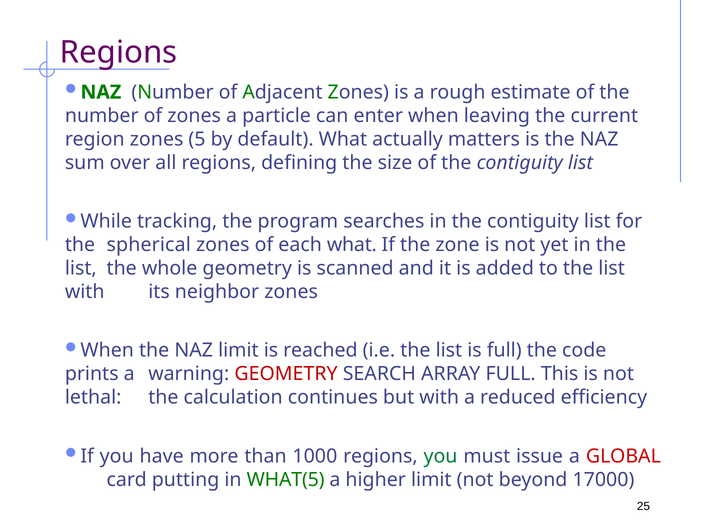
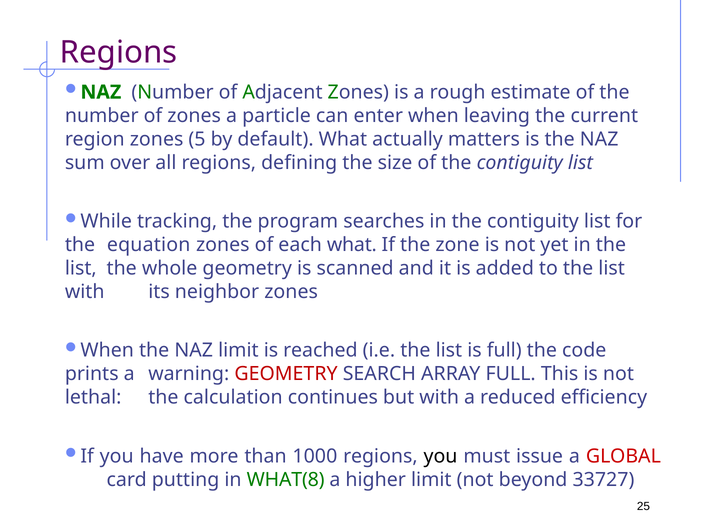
spherical: spherical -> equation (149, 245)
you colour: green -> black (441, 456)
WHAT(5: WHAT(5 -> WHAT(8 (286, 480)
17000: 17000 -> 33727 (603, 480)
